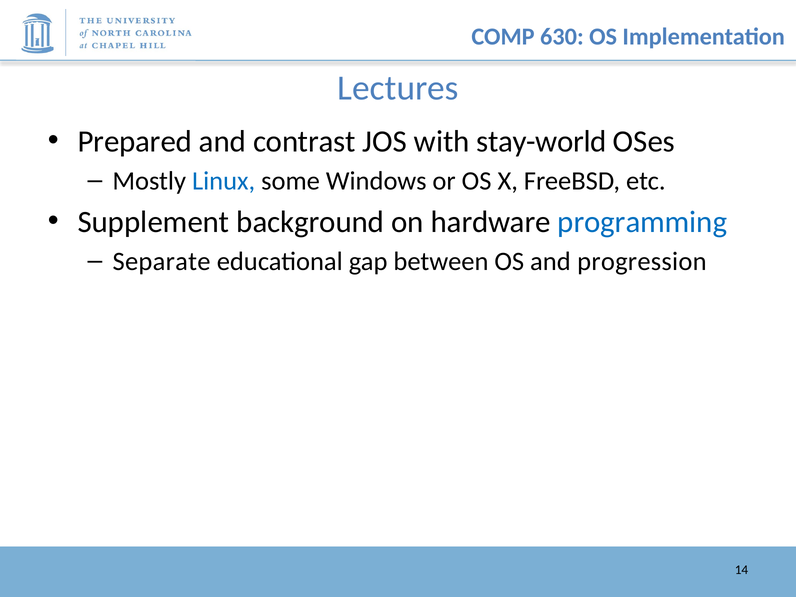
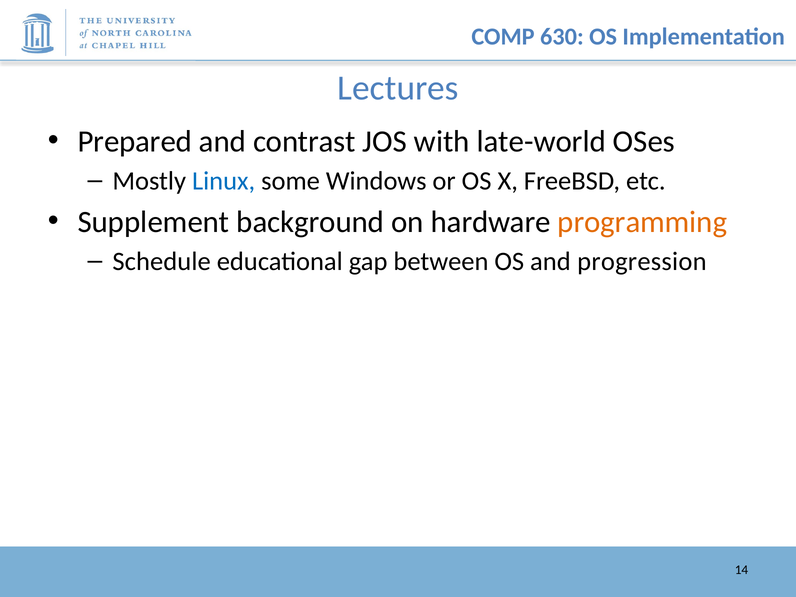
stay-world: stay-world -> late-world (541, 141)
programming colour: blue -> orange (642, 222)
Separate: Separate -> Schedule (162, 261)
